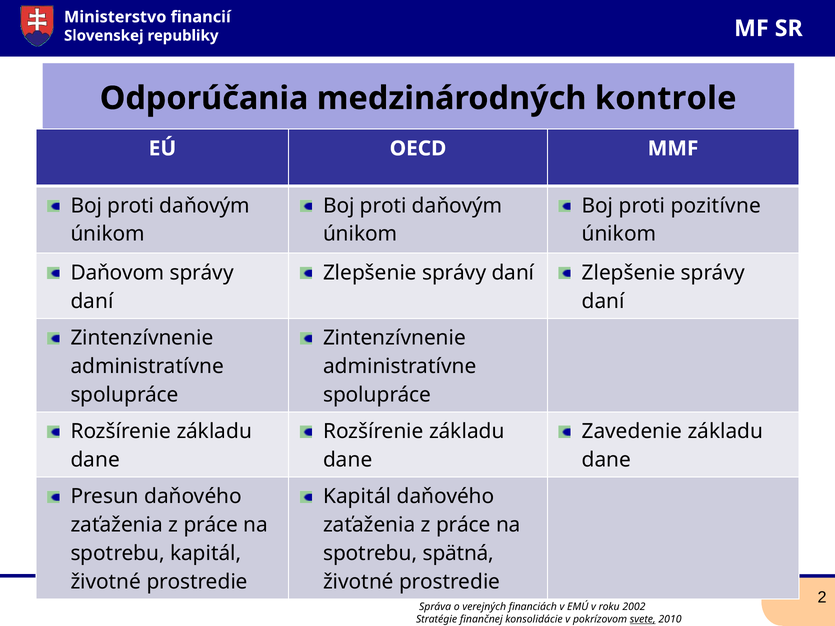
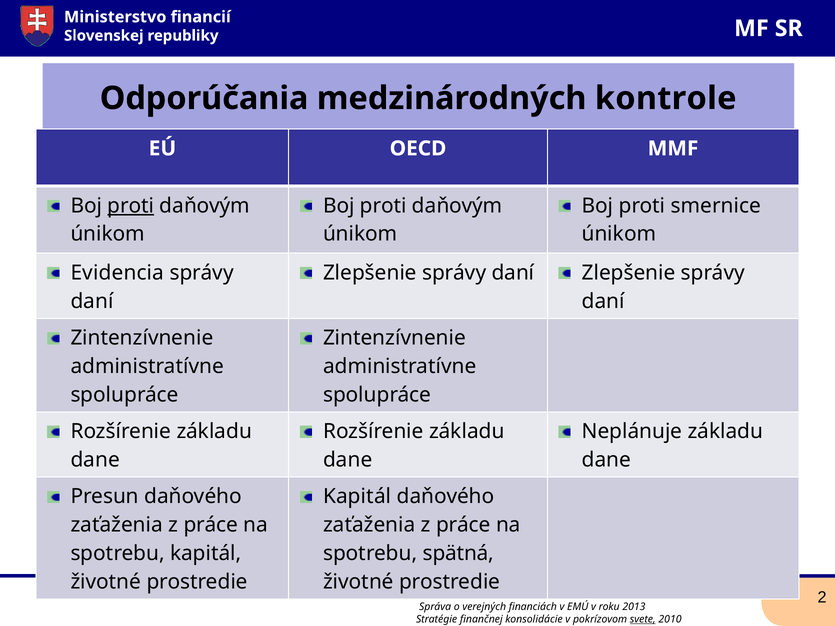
proti underline: none -> present (131, 206)
pozitívne: pozitívne -> smernice (716, 206)
Daňovom: Daňovom -> Evidencia (117, 273)
Zavedenie: Zavedenie -> Neplánuje (632, 432)
roku 2002: 2002 -> 2013 (634, 607)
